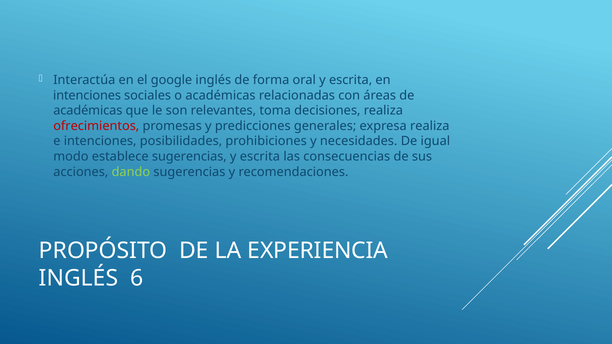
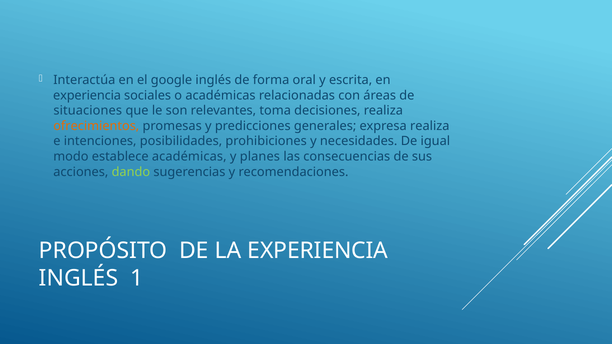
intenciones: intenciones -> experiencia (87, 95)
académicas: académicas -> situaciones (88, 111)
ofrecimientos colour: red -> orange (96, 126)
establece sugerencias: sugerencias -> académicas (189, 157)
escrita: escrita -> planes (260, 157)
6: 6 -> 1 (137, 278)
